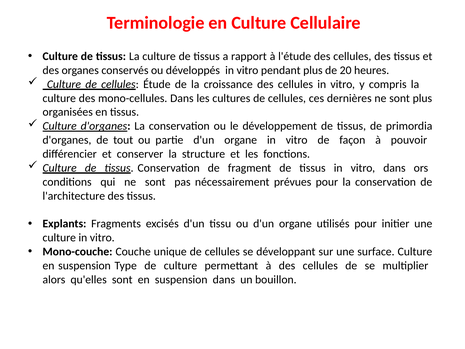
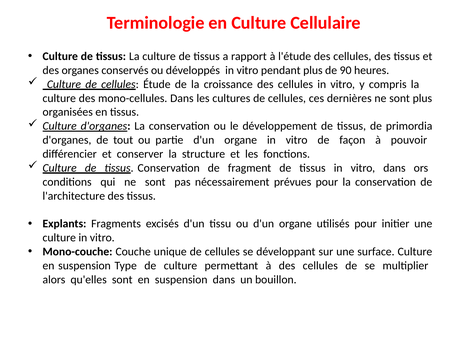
20: 20 -> 90 (346, 70)
